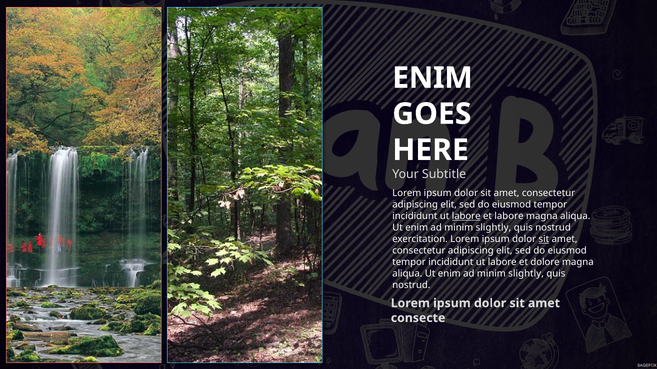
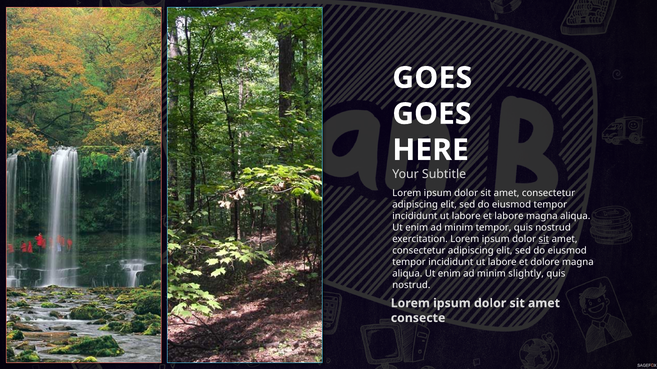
ENIM: ENIM -> GOES (432, 78)
labore underline: present -> none (466, 217)
slightly: slightly -> tempor (494, 228)
